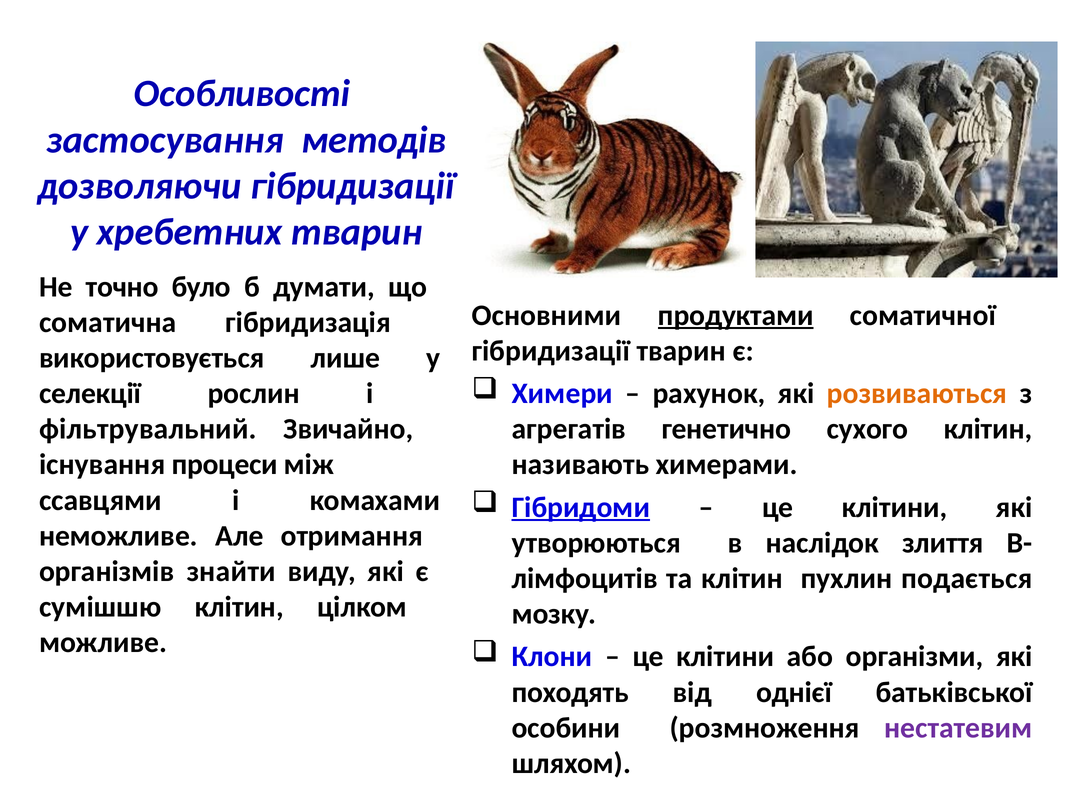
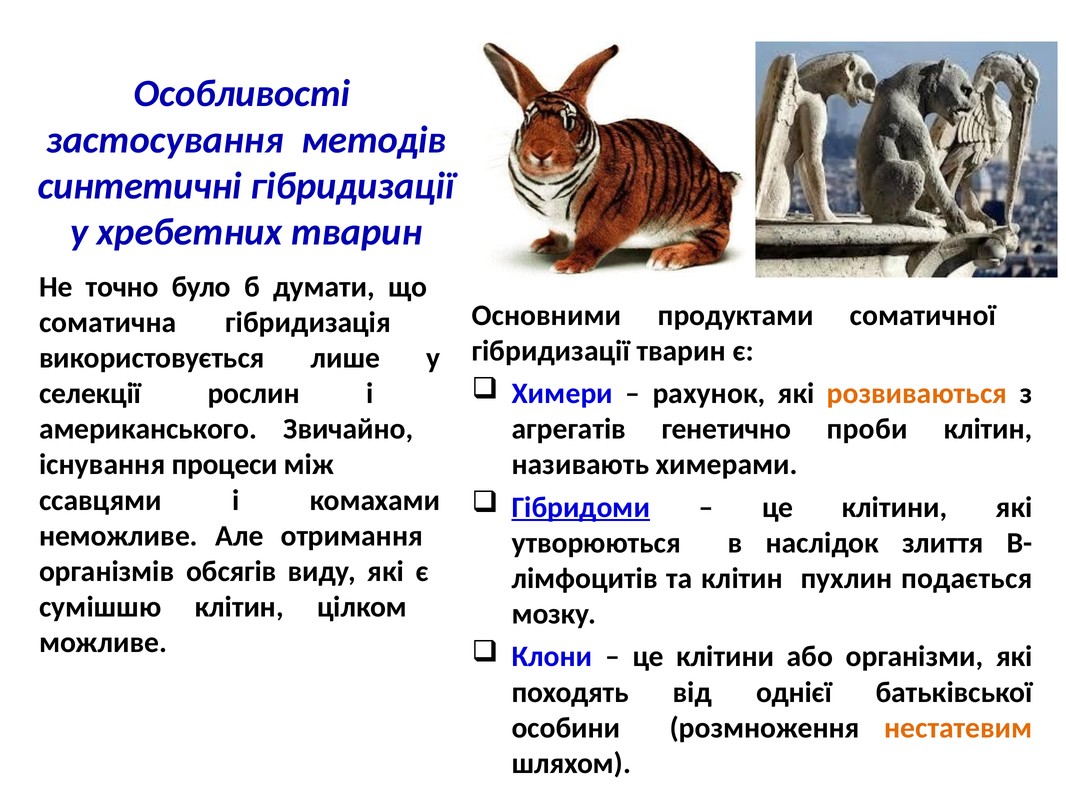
дозволяючи: дозволяючи -> синтетичні (140, 186)
продуктами underline: present -> none (736, 315)
фільтрувальний: фільтрувальний -> американського (148, 429)
сухого: сухого -> проби (867, 429)
знайти: знайти -> обсягів (231, 571)
нестатевим colour: purple -> orange (958, 727)
